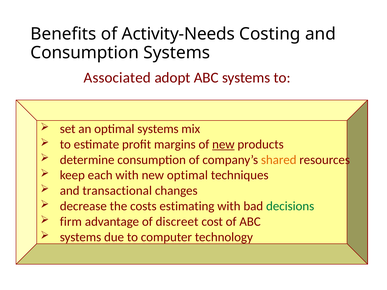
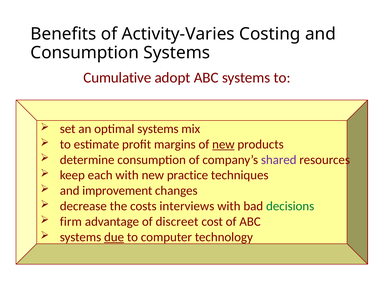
Activity-Needs: Activity-Needs -> Activity-Varies (178, 34)
Associated: Associated -> Cumulative (117, 78)
shared colour: orange -> purple (279, 160)
new optimal: optimal -> practice (188, 175)
transactional: transactional -> improvement (117, 191)
estimating: estimating -> interviews (187, 206)
due underline: none -> present (114, 237)
